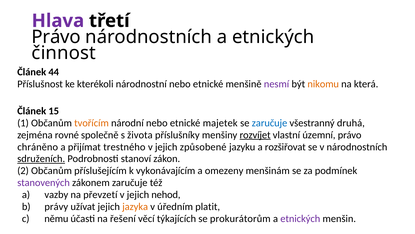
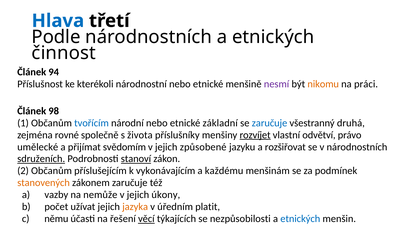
Hlava colour: purple -> blue (58, 21)
Právo: Právo -> Podle (56, 37)
44: 44 -> 94 (54, 72)
která: která -> práci (366, 84)
15: 15 -> 98 (54, 111)
tvořícím colour: orange -> blue (92, 123)
majetek: majetek -> základní (220, 123)
územní: územní -> odvětví (319, 135)
chráněno: chráněno -> umělecké (38, 147)
trestného: trestného -> svědomím (124, 147)
stanoví underline: none -> present (136, 158)
omezeny: omezeny -> každému (224, 170)
stanovených colour: purple -> orange (44, 182)
převzetí: převzetí -> nemůže (100, 194)
nehod: nehod -> úkony (166, 194)
právy: právy -> počet (56, 206)
věcí underline: none -> present (146, 218)
prokurátorům: prokurátorům -> nezpůsobilosti (240, 218)
etnických colour: purple -> blue (300, 218)
